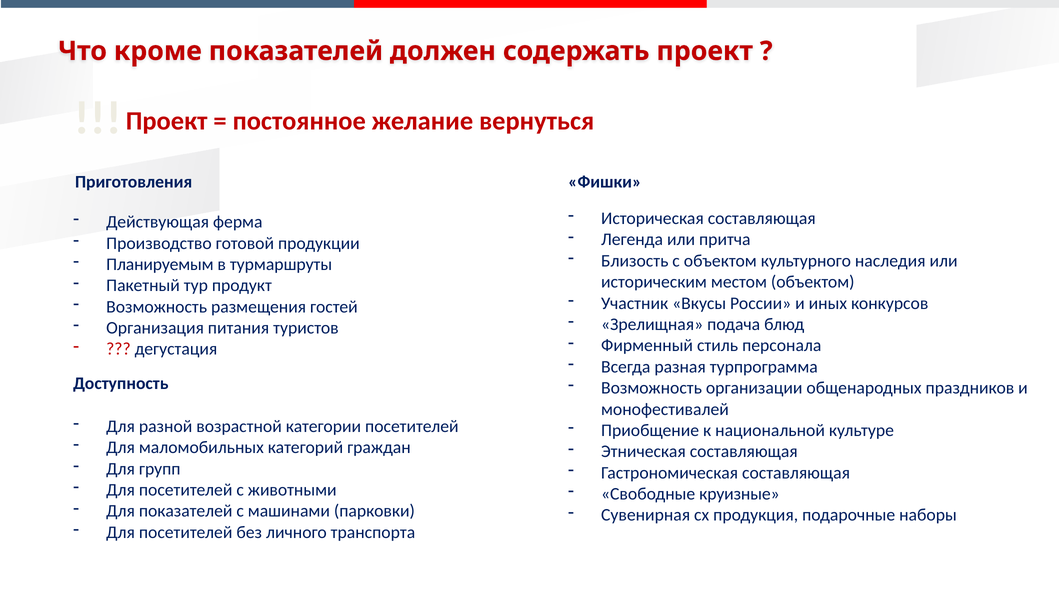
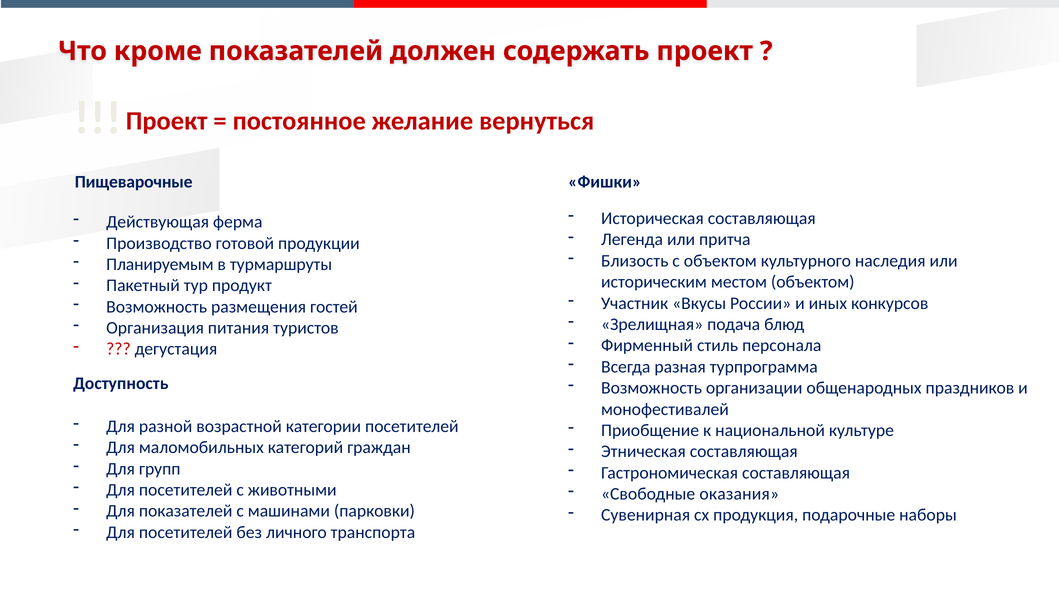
Приготовления: Приготовления -> Пищеварочные (134, 182)
круизные: круизные -> оказания (739, 494)
